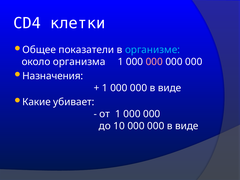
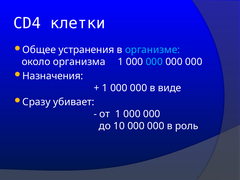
показатели: показатели -> устранения (86, 50)
000 colour: pink -> light blue (154, 62)
Какие: Какие -> Сразу (36, 102)
виде: виде -> роль (187, 126)
